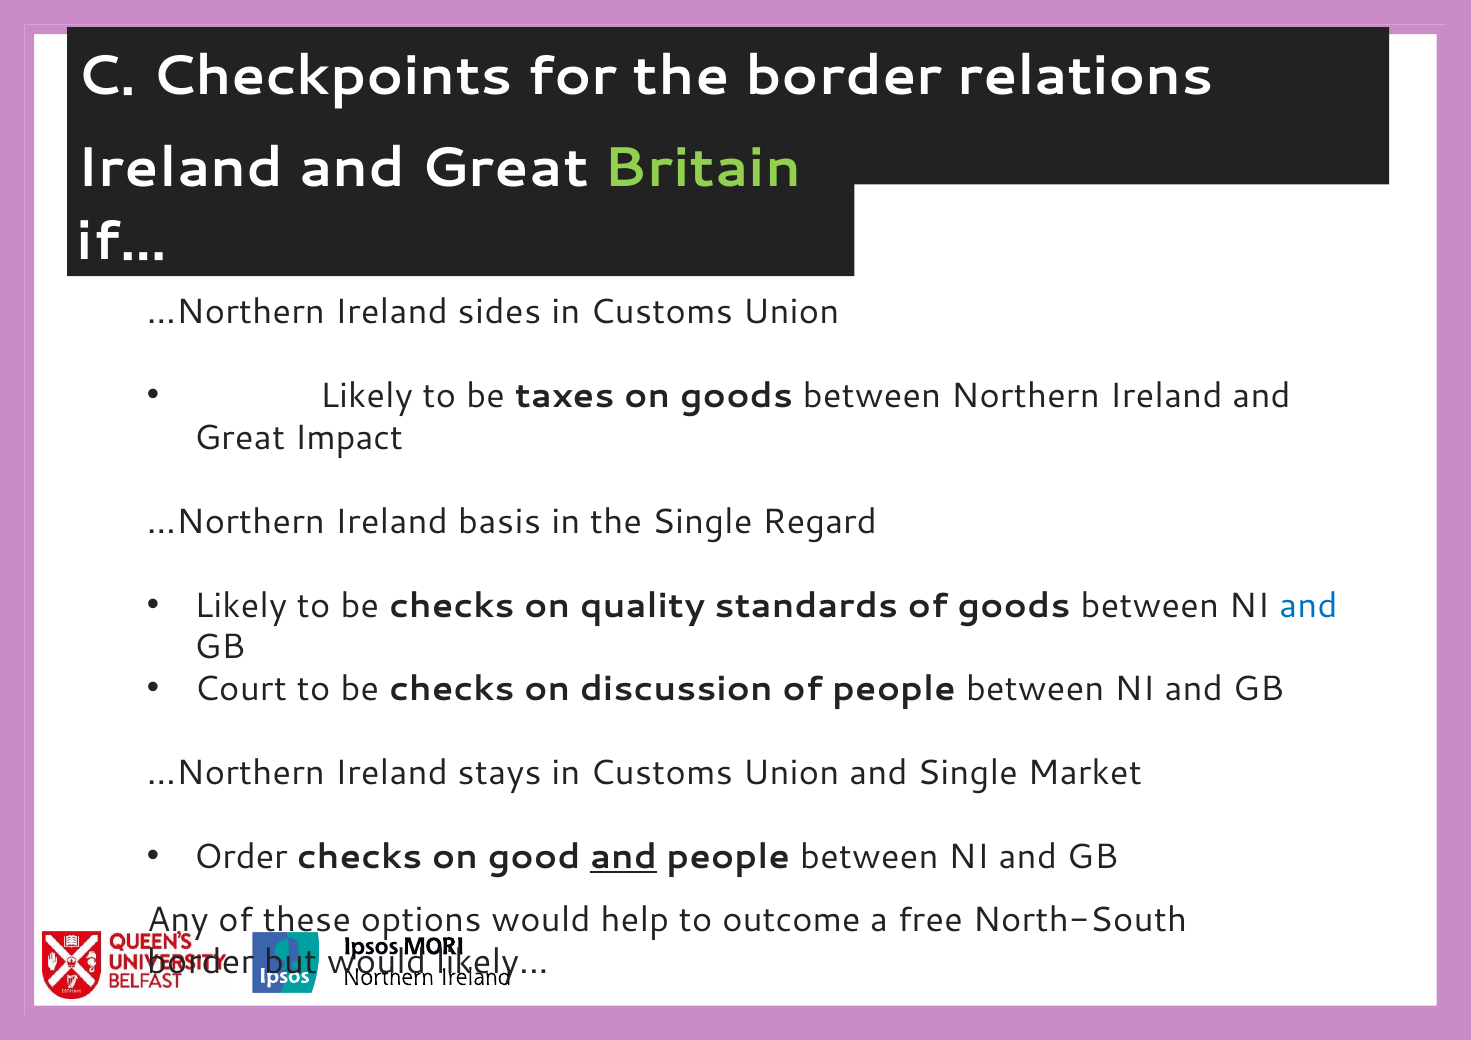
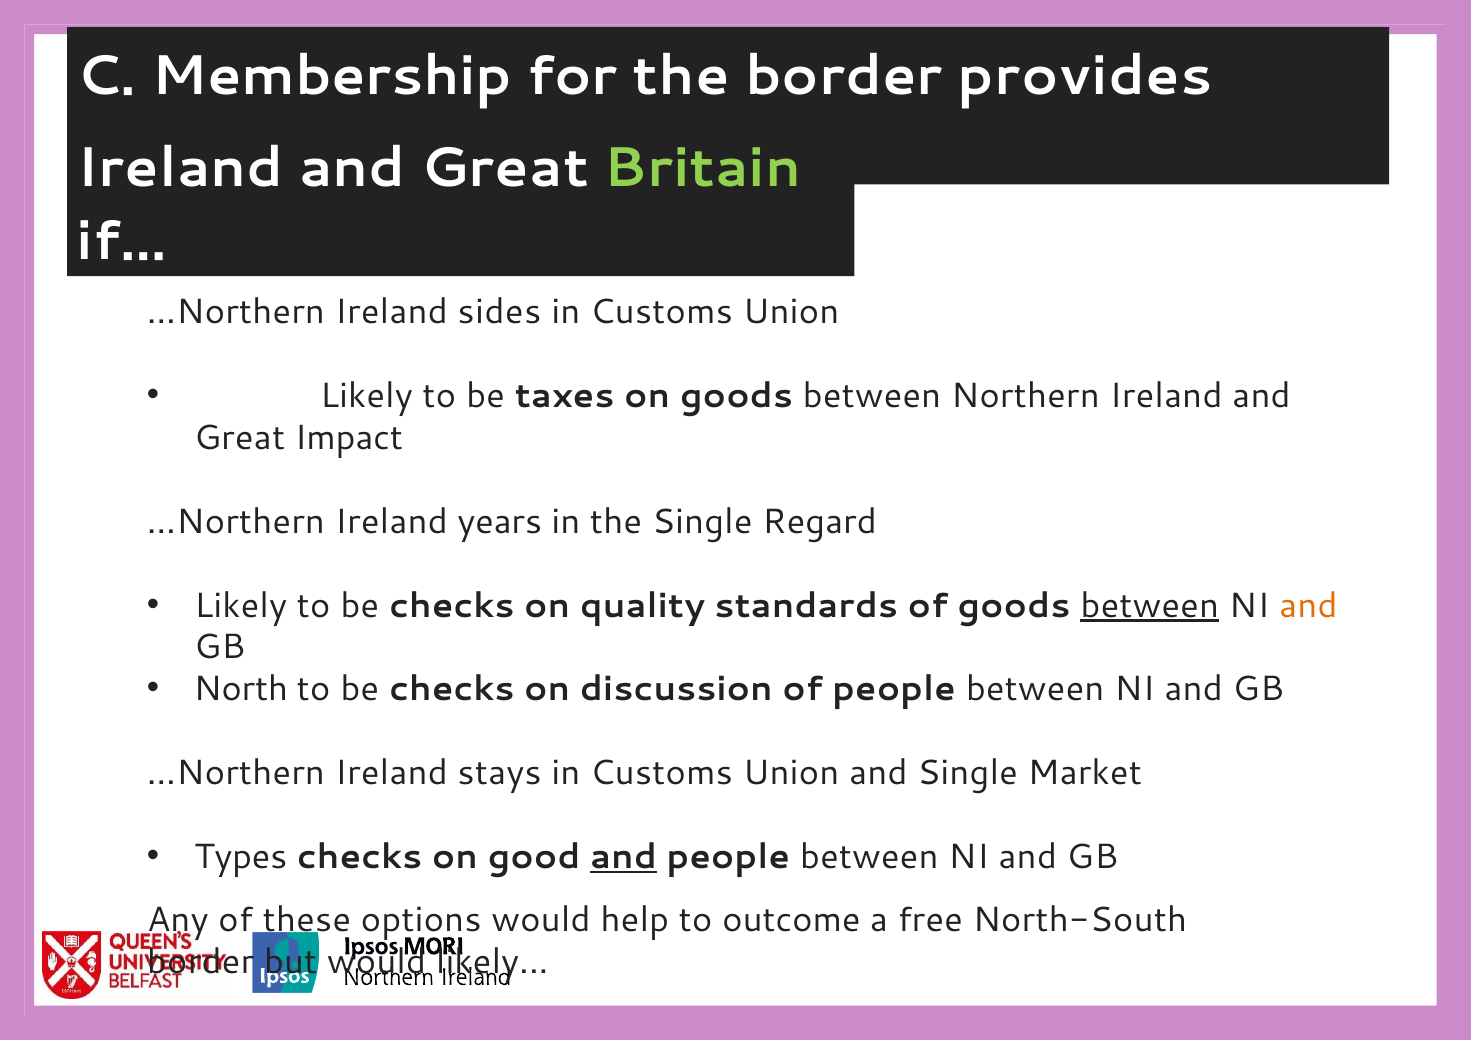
Checkpoints: Checkpoints -> Membership (332, 76)
relations: relations -> provides (1085, 76)
basis: basis -> years (500, 522)
between underline: none -> present (1150, 606)
and colour: blue -> orange (1308, 606)
Court: Court -> North (241, 689)
Order: Order -> Types (241, 857)
